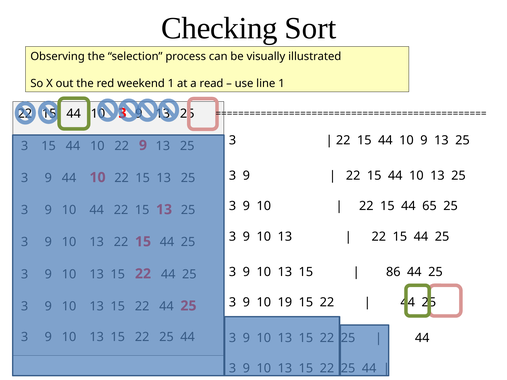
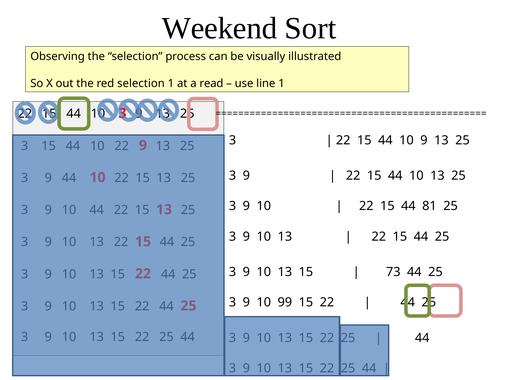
Checking: Checking -> Weekend (219, 28)
red weekend: weekend -> selection (141, 84)
65: 65 -> 81 (429, 206)
86: 86 -> 73 (393, 272)
19: 19 -> 99 (285, 303)
